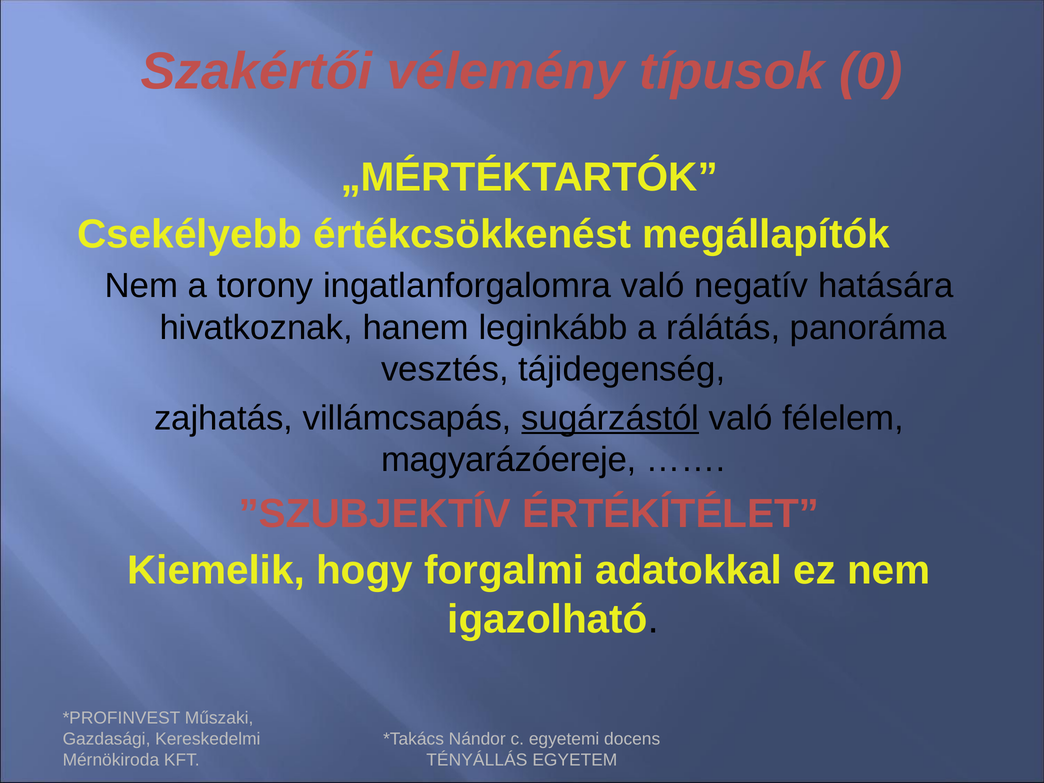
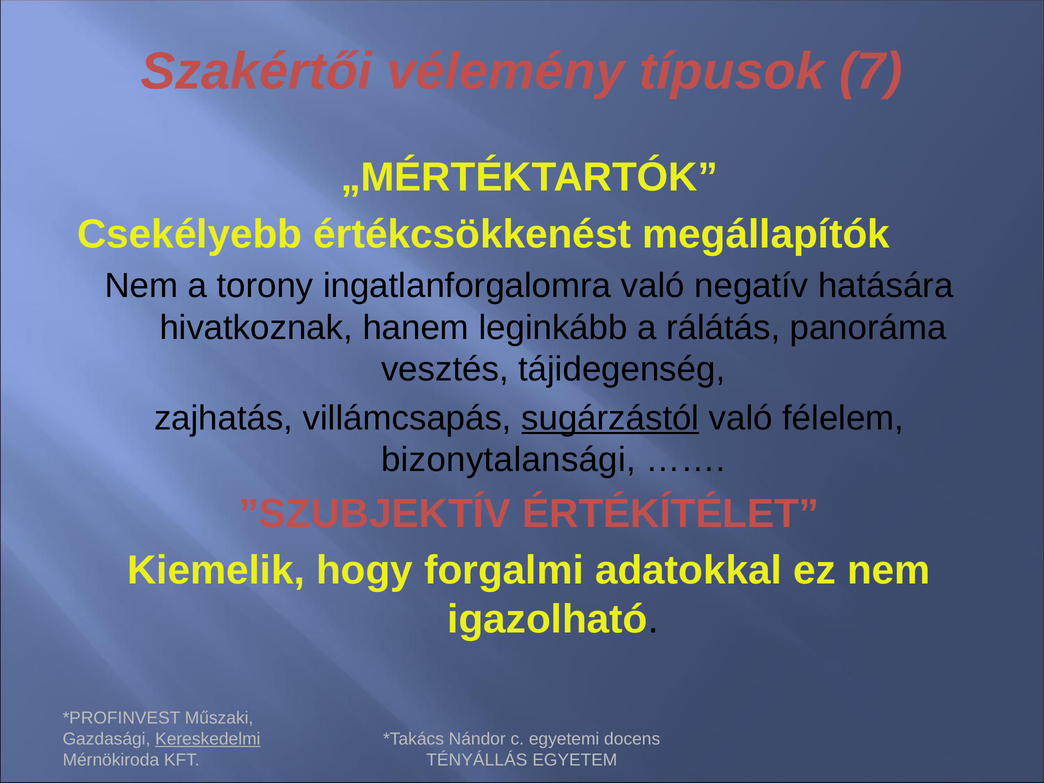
0: 0 -> 7 (871, 72)
magyarázóereje: magyarázóereje -> bizonytalansági (509, 460)
Kereskedelmi underline: none -> present (208, 739)
